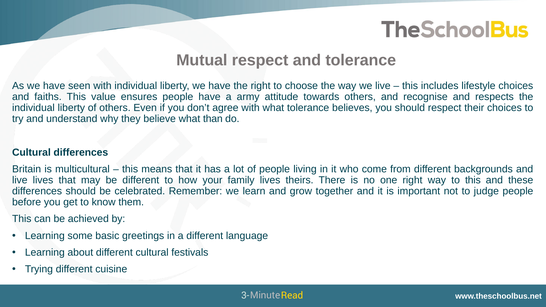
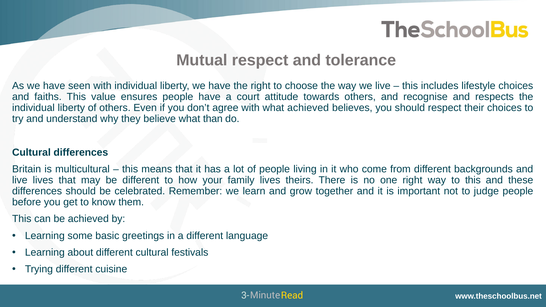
army: army -> court (248, 97)
what tolerance: tolerance -> achieved (308, 108)
